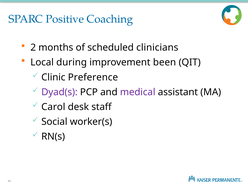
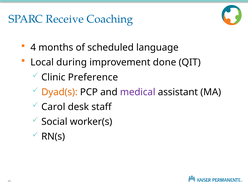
Positive: Positive -> Receive (65, 19)
2: 2 -> 4 (33, 48)
clinicians: clinicians -> language (157, 48)
been: been -> done (165, 62)
Dyad(s colour: purple -> orange (59, 92)
